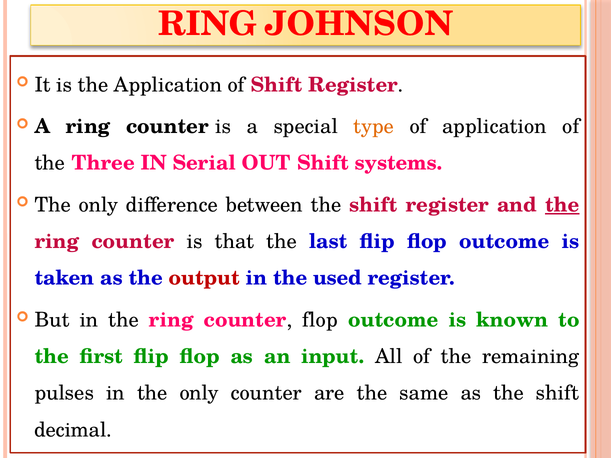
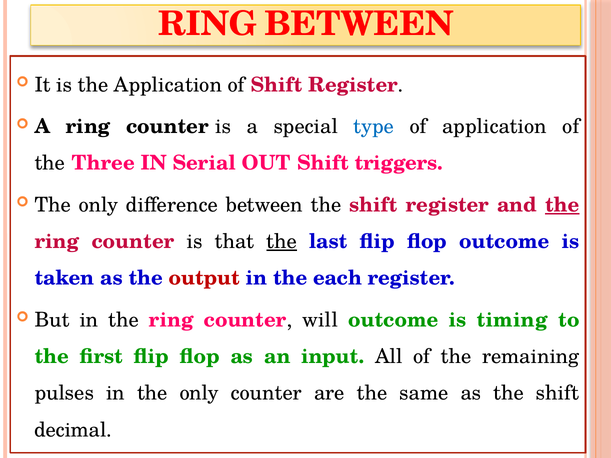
RING JOHNSON: JOHNSON -> BETWEEN (359, 24)
type colour: orange -> blue (374, 127)
systems: systems -> triggers (399, 163)
the underline: none -> present (282, 242)
used: used -> each (338, 278)
counter flop: flop -> will (320, 320)
known: known -> timing (512, 320)
